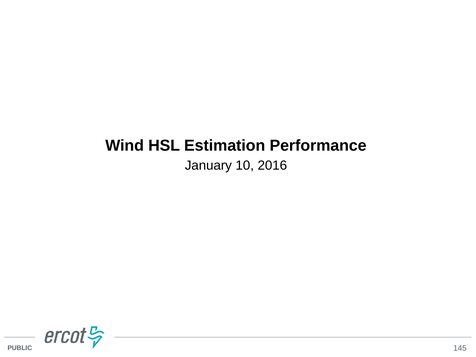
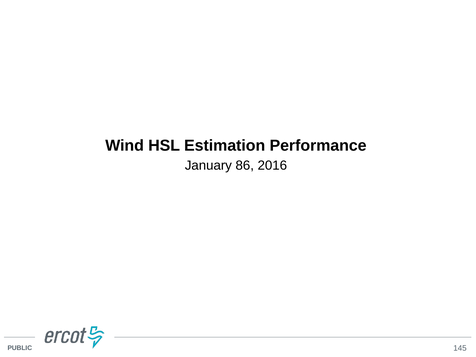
10: 10 -> 86 (245, 165)
